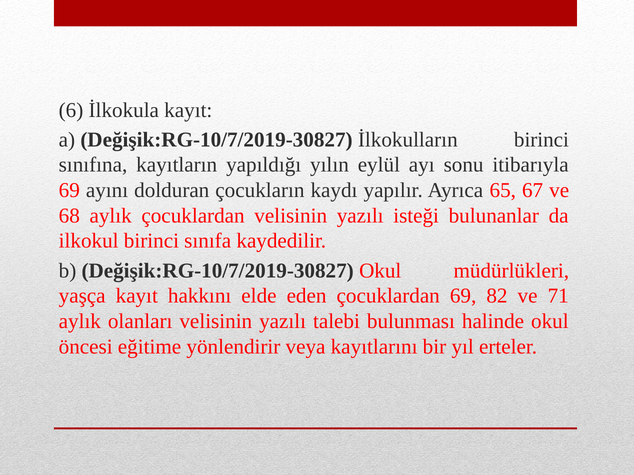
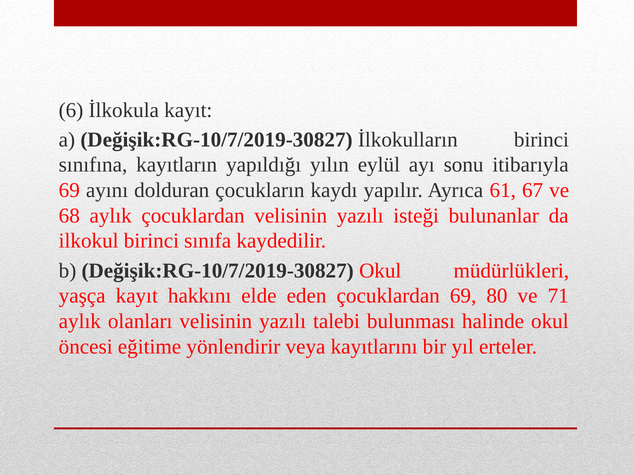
65: 65 -> 61 (503, 191)
82: 82 -> 80 (497, 296)
